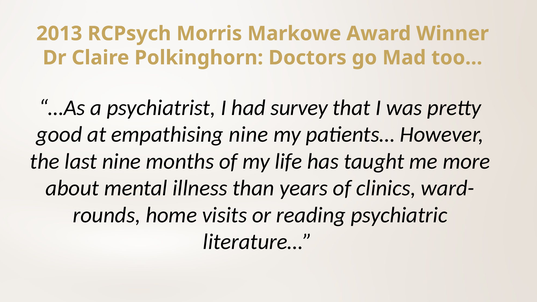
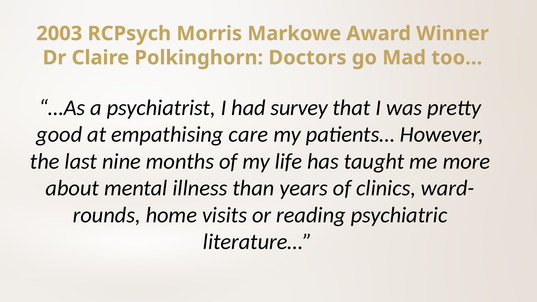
2013: 2013 -> 2003 (59, 34)
empathising nine: nine -> care (248, 135)
